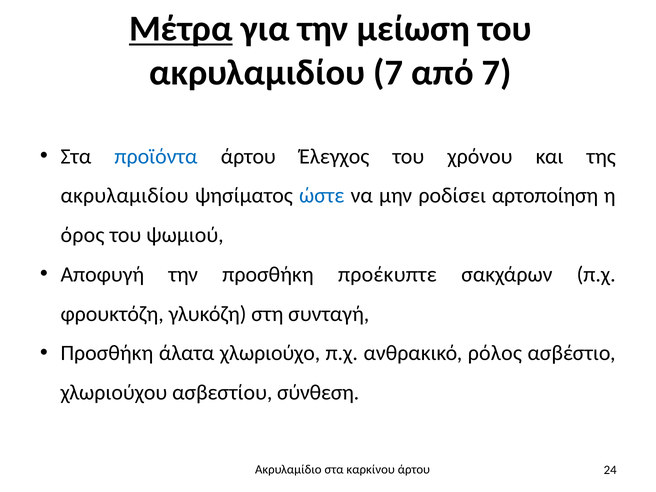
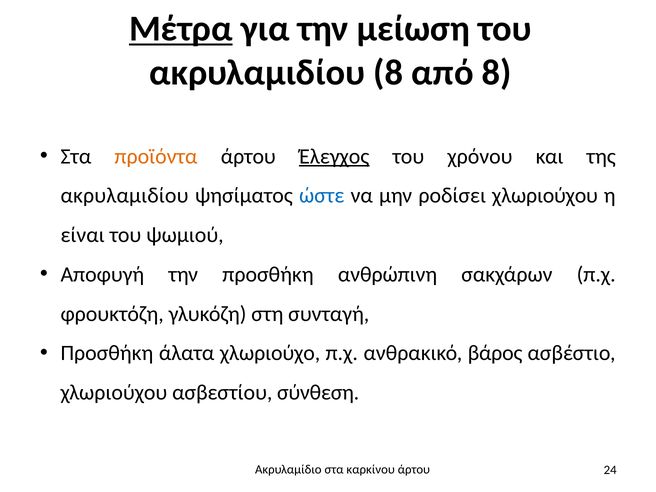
ακρυλαµιδίου 7: 7 -> 8 (388, 73)
από 7: 7 -> 8 (497, 73)
προϊόντα colour: blue -> orange (156, 156)
Έλεγχος underline: none -> present (334, 156)
ροδίσει αρτοποίηση: αρτοποίηση -> χλωριούχου (545, 196)
όρος: όρος -> είναι (83, 235)
προέκυπτε: προέκυπτε -> ανθρώπινη (388, 274)
ρόλος: ρόλος -> βάρος (495, 353)
